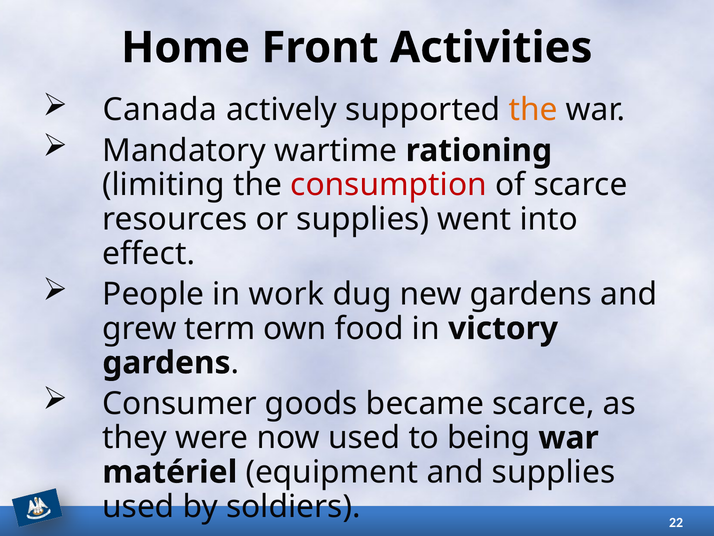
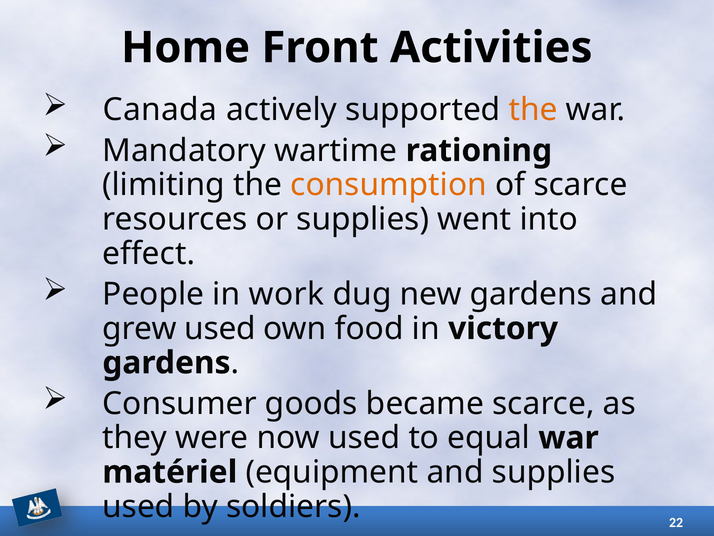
consumption colour: red -> orange (389, 185)
grew term: term -> used (220, 328)
being: being -> equal (489, 437)
